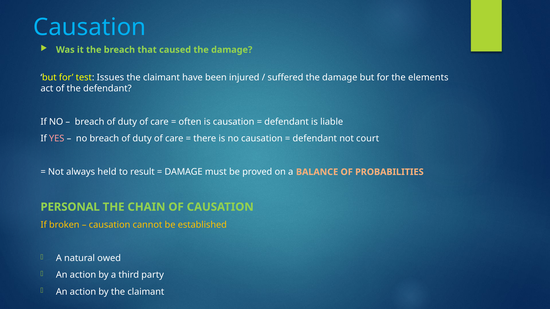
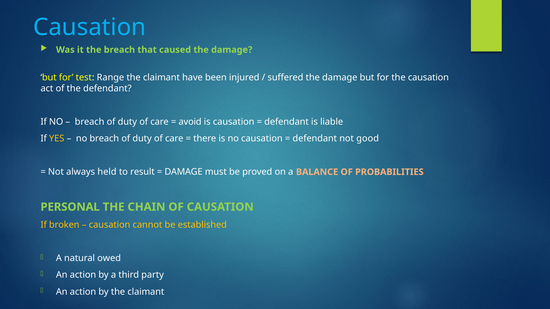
Issues: Issues -> Range (110, 78)
the elements: elements -> causation (428, 78)
often: often -> avoid (190, 122)
YES colour: pink -> yellow (57, 139)
court: court -> good (368, 139)
